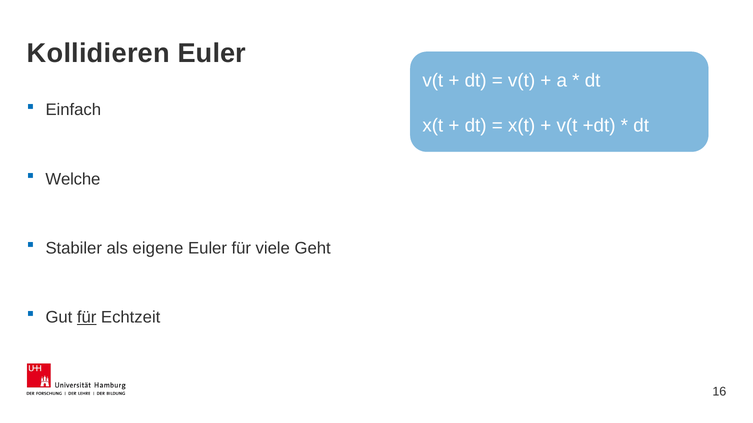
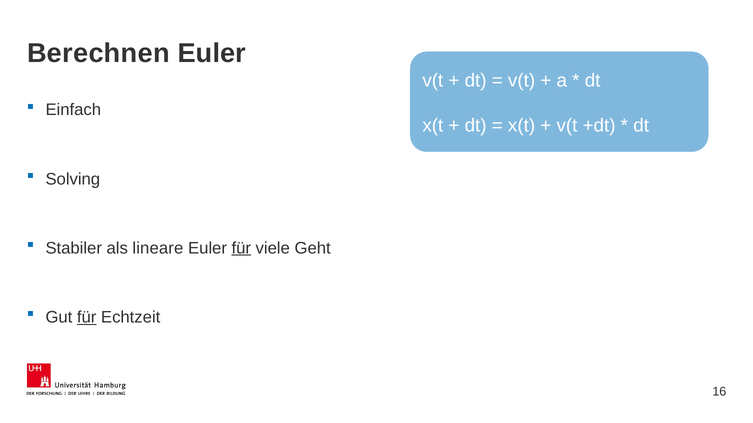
Kollidieren: Kollidieren -> Berechnen (98, 53)
Welche: Welche -> Solving (73, 179)
eigene: eigene -> lineare (158, 248)
für underline: none -> present (241, 248)
